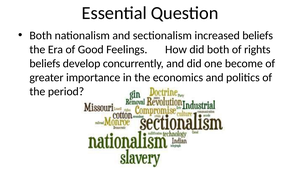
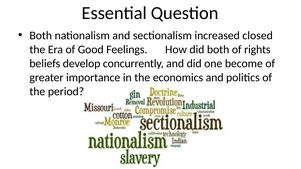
increased beliefs: beliefs -> closed (258, 36)
